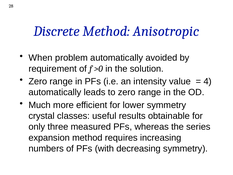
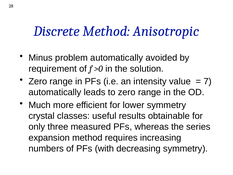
When: When -> Minus (41, 58)
4: 4 -> 7 (208, 81)
